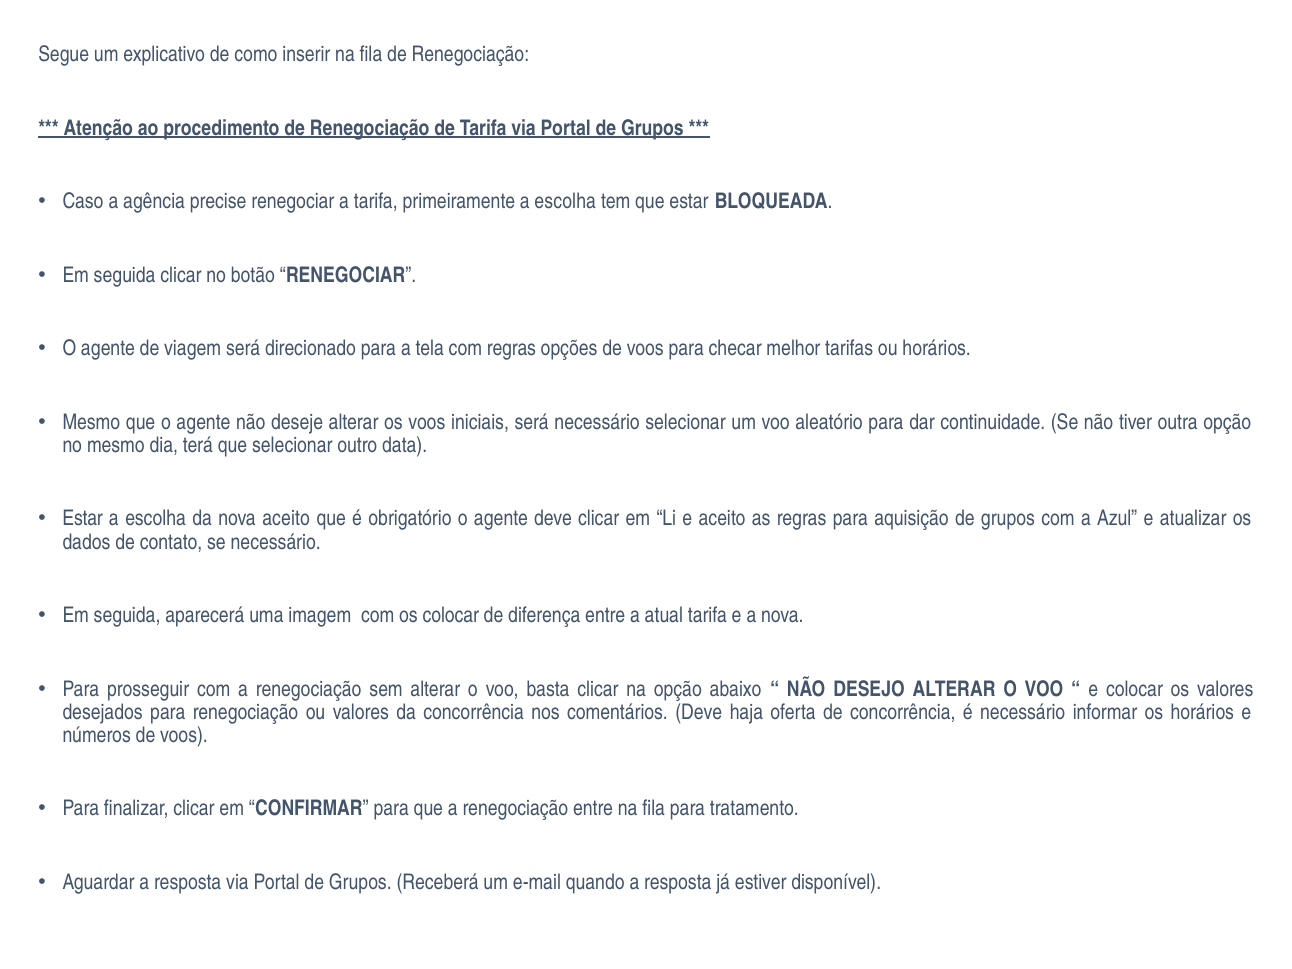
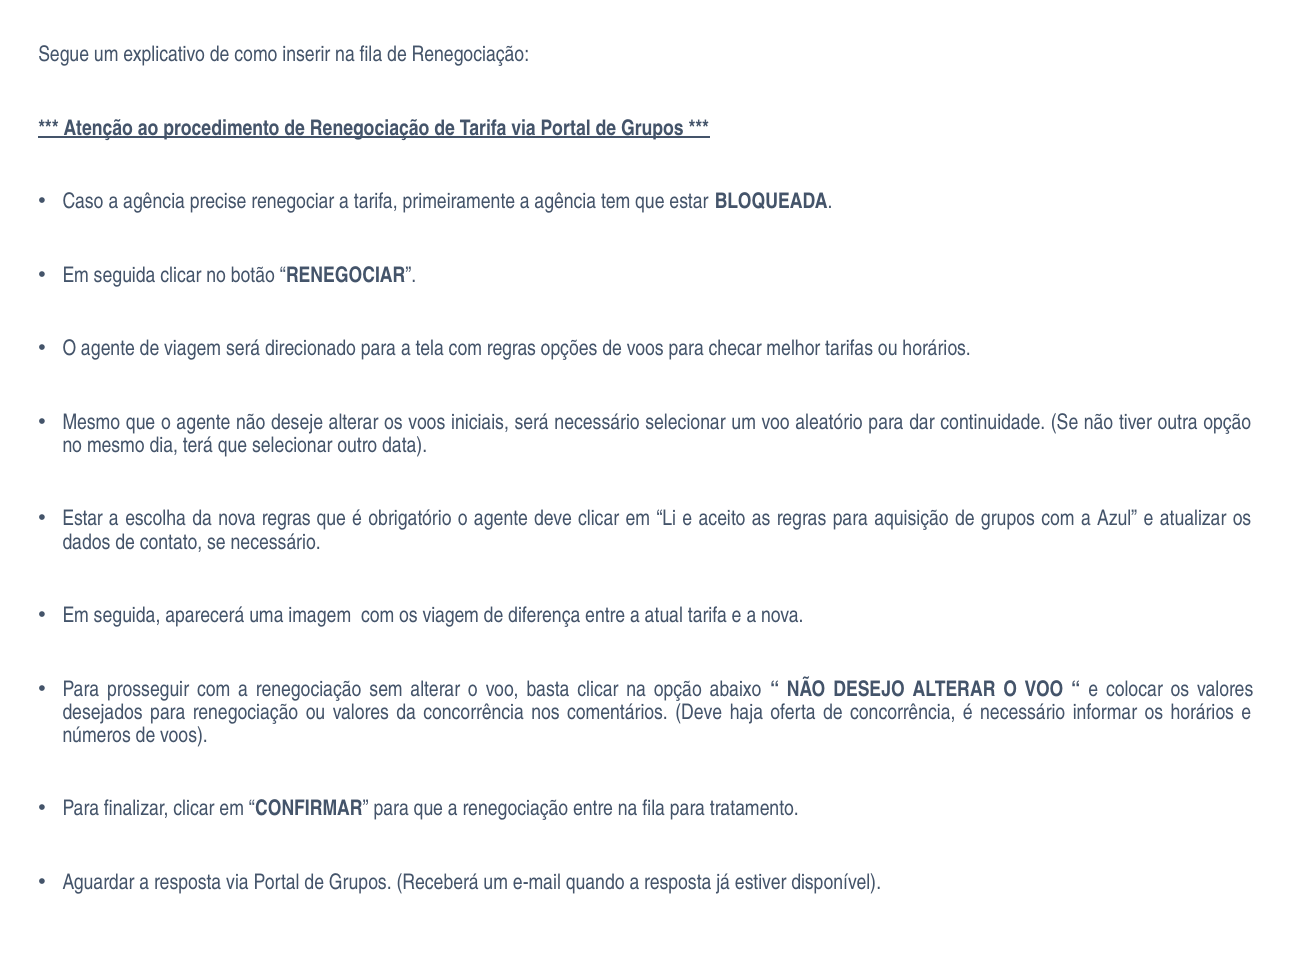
primeiramente a escolha: escolha -> agência (565, 202)
nova aceito: aceito -> regras (286, 519)
os colocar: colocar -> viagem (451, 615)
